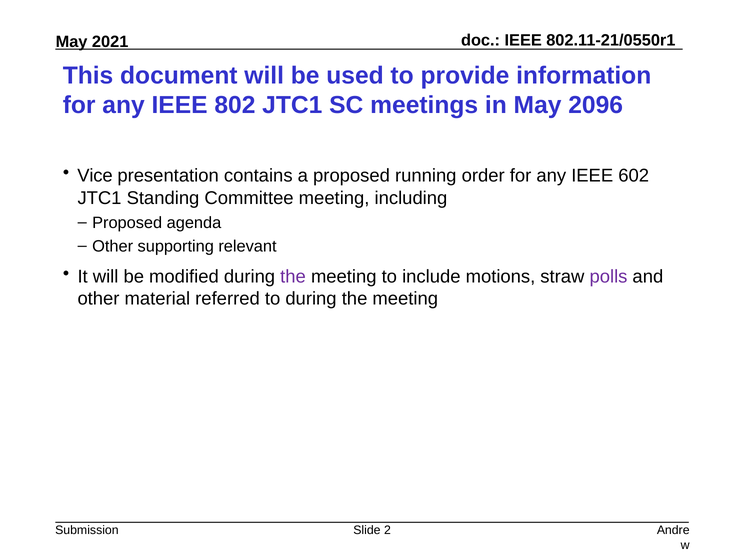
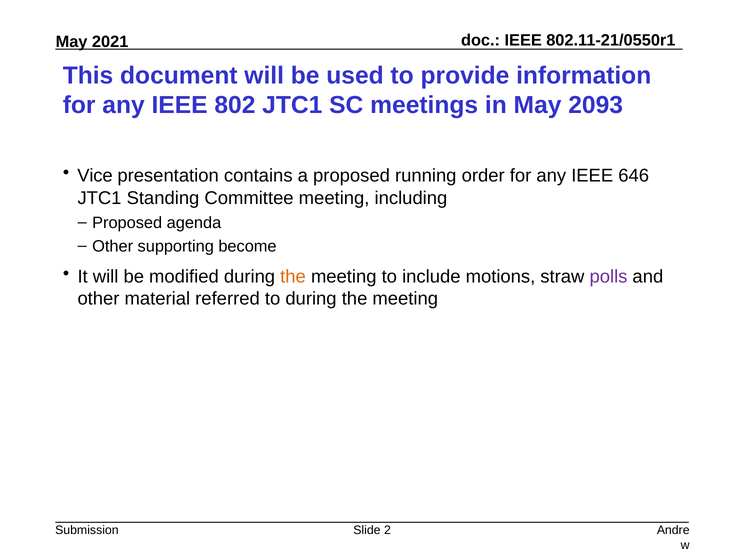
2096: 2096 -> 2093 (596, 105)
602: 602 -> 646 (634, 176)
relevant: relevant -> become (247, 247)
the colour: purple -> orange (293, 277)
